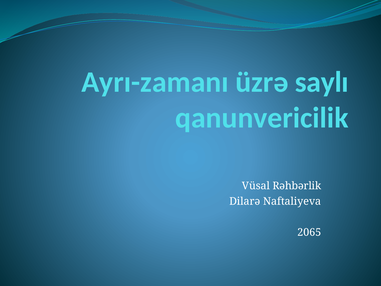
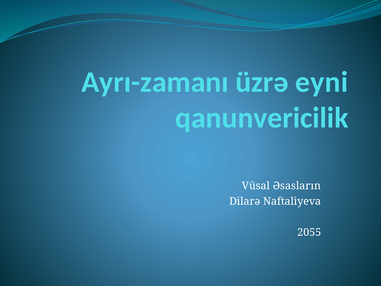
saylı: saylı -> eyni (322, 82)
Rəhbərlik: Rəhbərlik -> Əsasların (297, 186)
2065: 2065 -> 2055 (309, 232)
